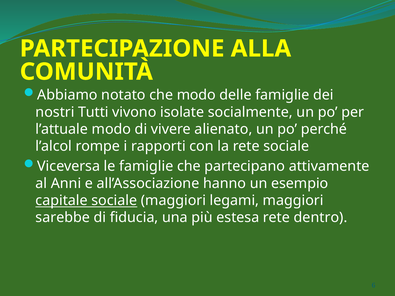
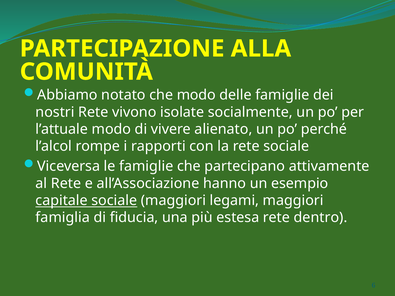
nostri Tutti: Tutti -> Rete (93, 112)
al Anni: Anni -> Rete (66, 183)
sarebbe: sarebbe -> famiglia (63, 218)
